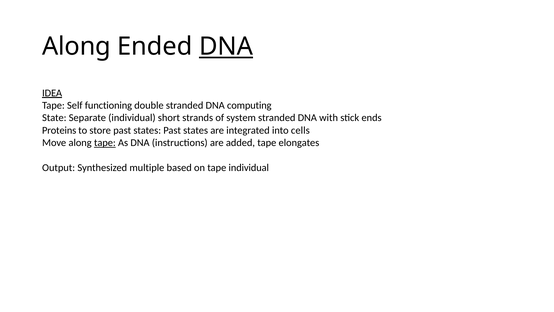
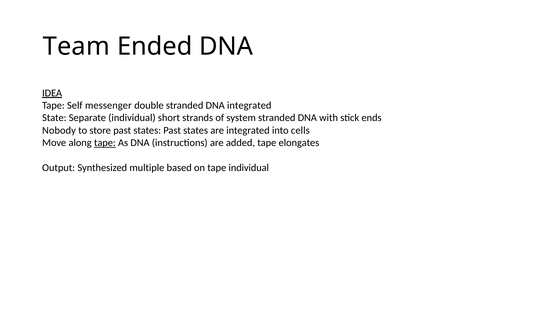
Along: Along -> Team (76, 47)
DNA underline: present -> none (226, 47)
functioning: functioning -> messenger (108, 105)
DNA computing: computing -> integrated (249, 105)
Proteins: Proteins -> Nobody (59, 130)
